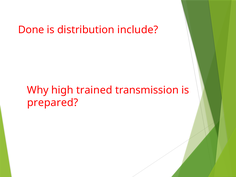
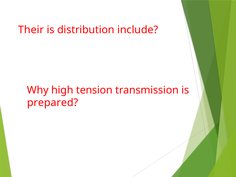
Done: Done -> Their (31, 30)
trained: trained -> tension (94, 90)
